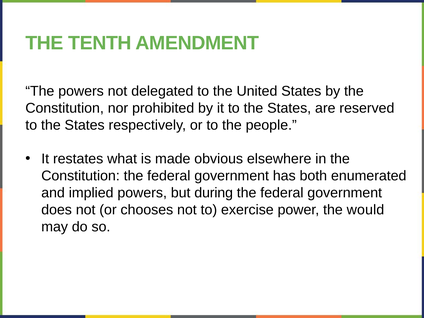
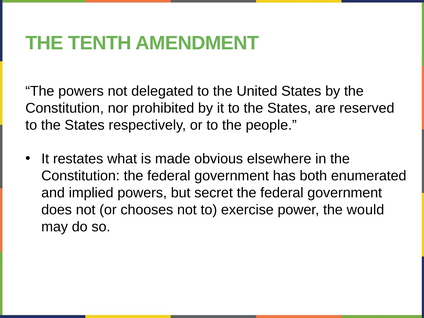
during: during -> secret (214, 193)
